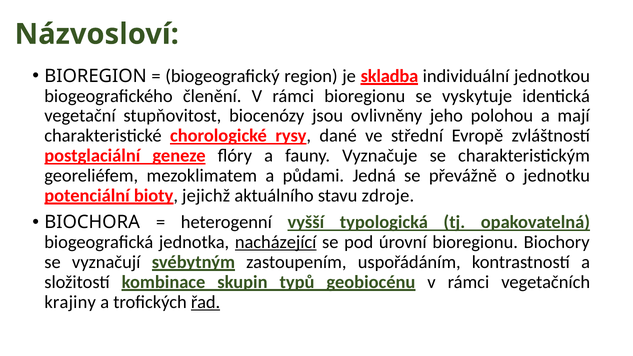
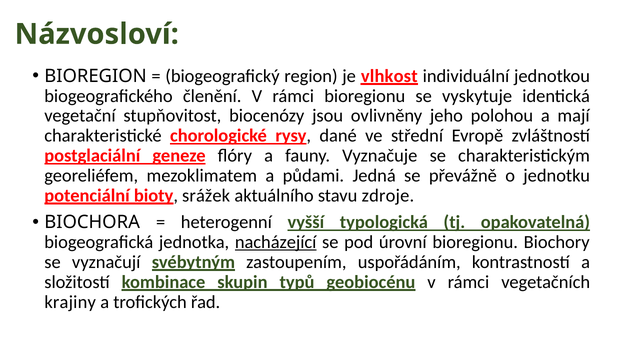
skladba: skladba -> vlhkost (389, 76)
jejichž: jejichž -> srážek (206, 196)
řad underline: present -> none (206, 302)
